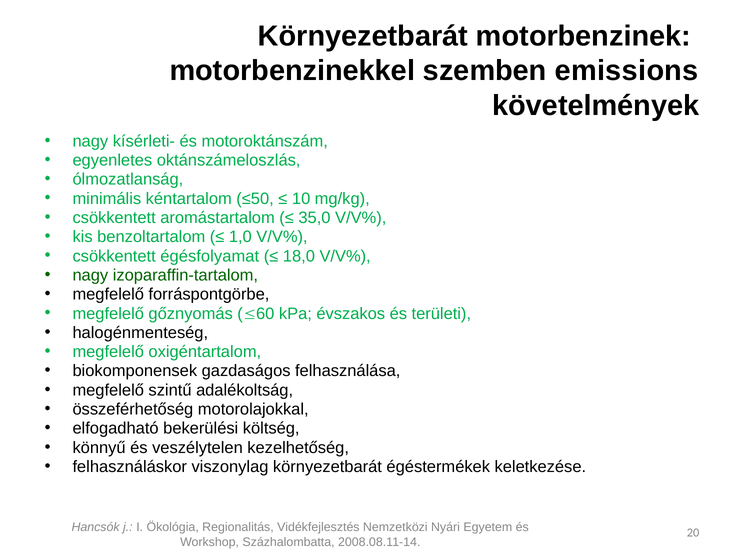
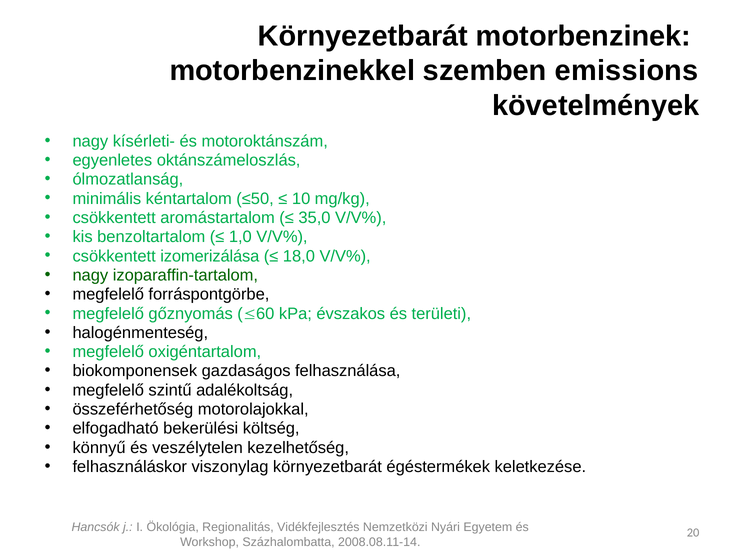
égésfolyamat: égésfolyamat -> izomerizálása (210, 256)
